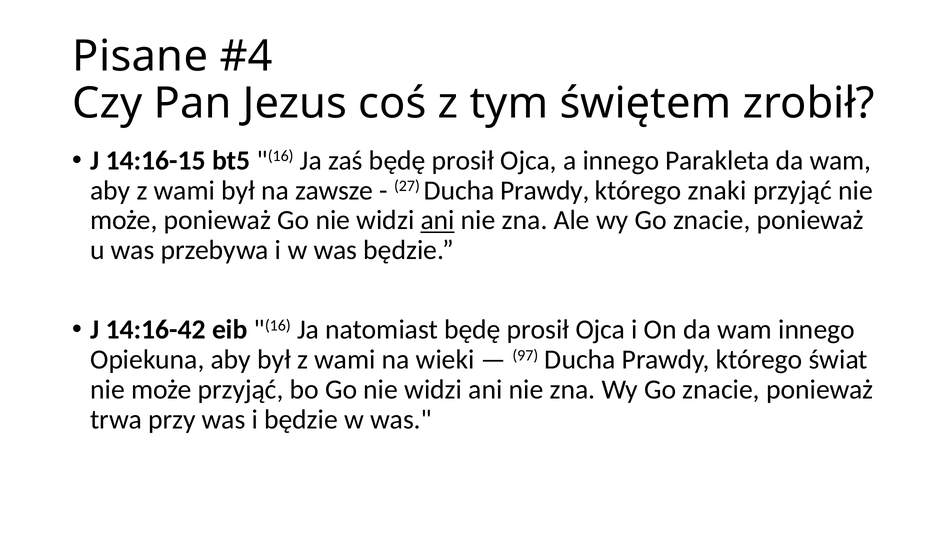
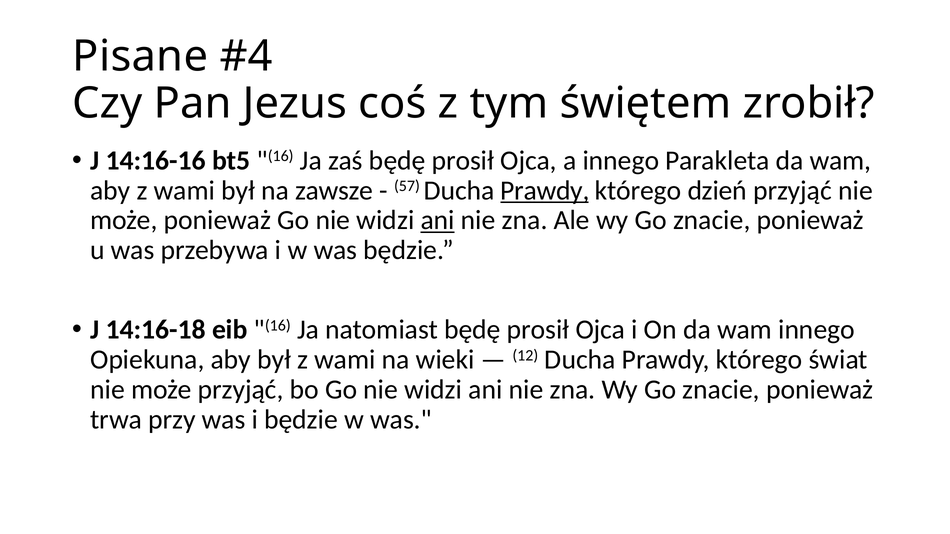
14:16-15: 14:16-15 -> 14:16-16 (156, 161)
27: 27 -> 57 (407, 186)
Prawdy underline: none -> present (545, 191)
znaki: znaki -> dzień (717, 191)
14:16-42: 14:16-42 -> 14:16-18 (156, 330)
97: 97 -> 12 (525, 356)
